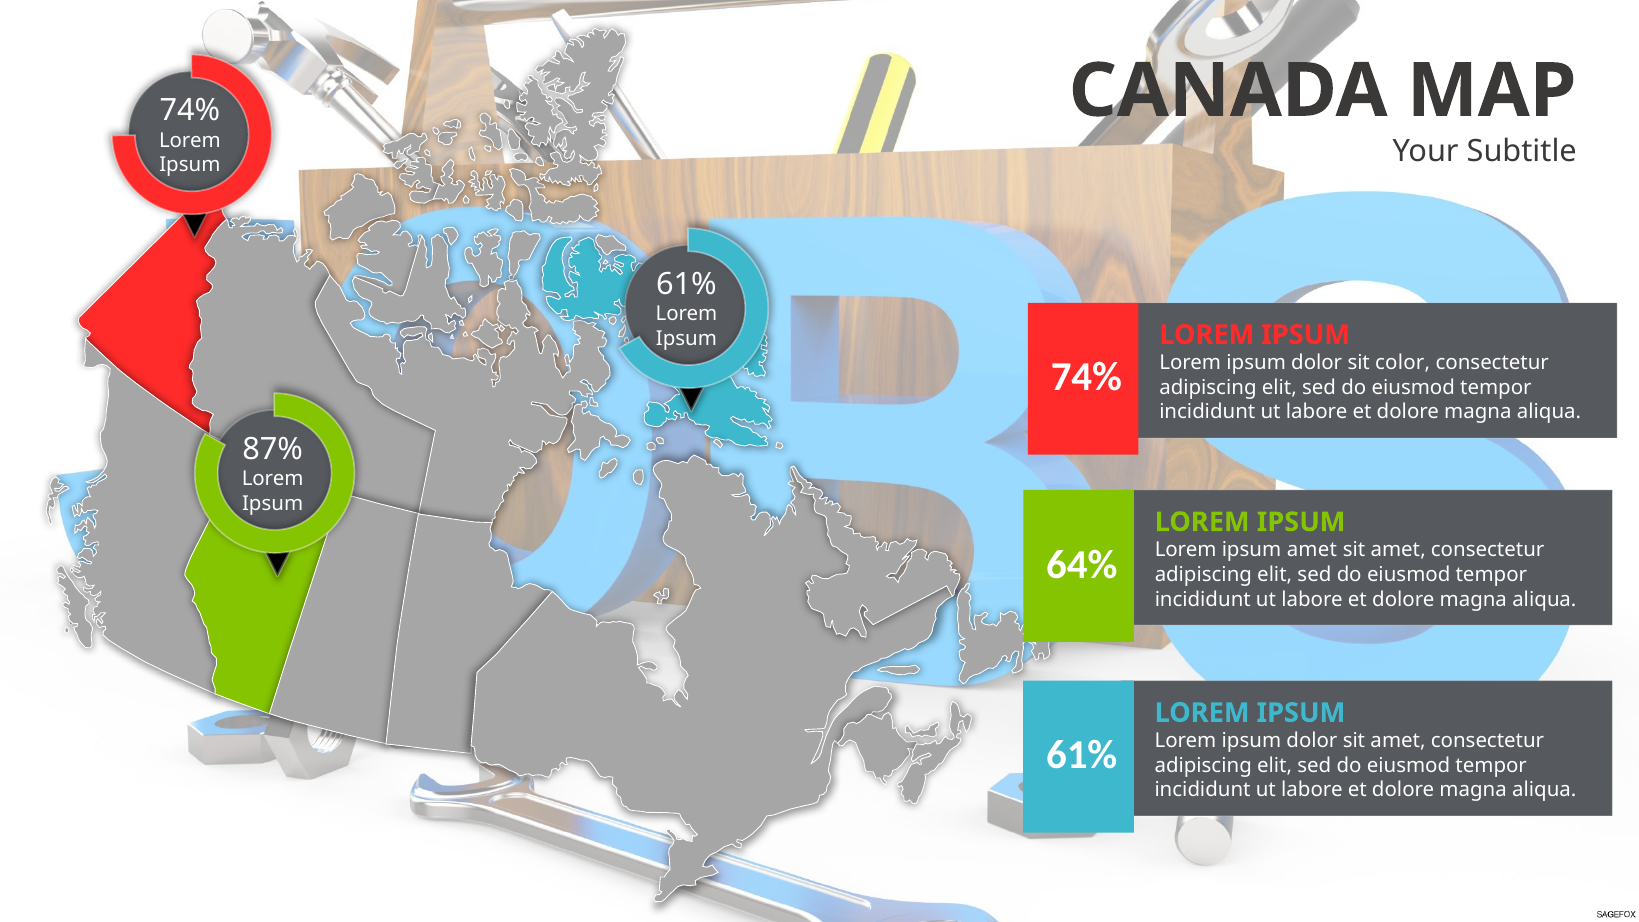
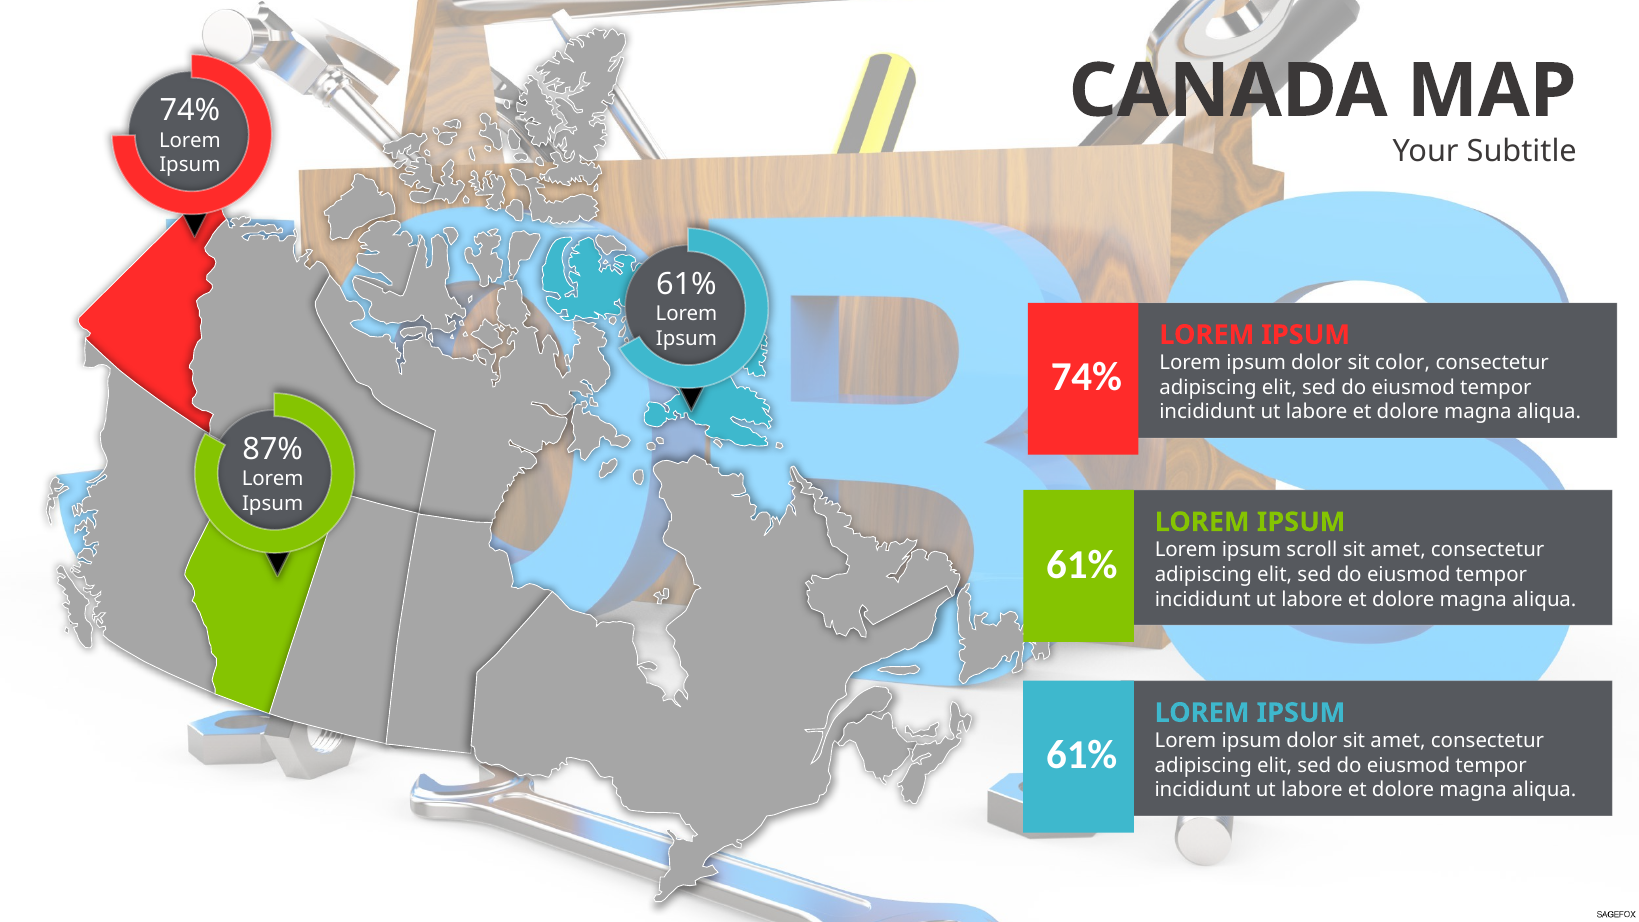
ipsum amet: amet -> scroll (1312, 550)
64%: 64% -> 61% (1082, 565)
